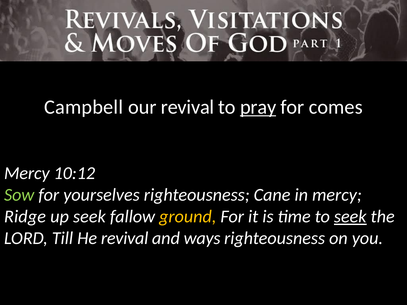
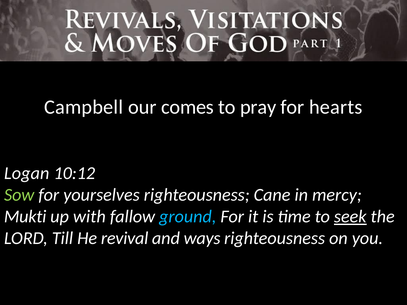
our revival: revival -> comes (188, 107)
pray underline: present -> none (258, 107)
comes: comes -> hearts (336, 107)
Mercy: Mercy -> Logan (27, 173)
Ridge: Ridge -> Mukti (25, 217)
up seek: seek -> with (89, 217)
ground colour: yellow -> light blue (188, 217)
